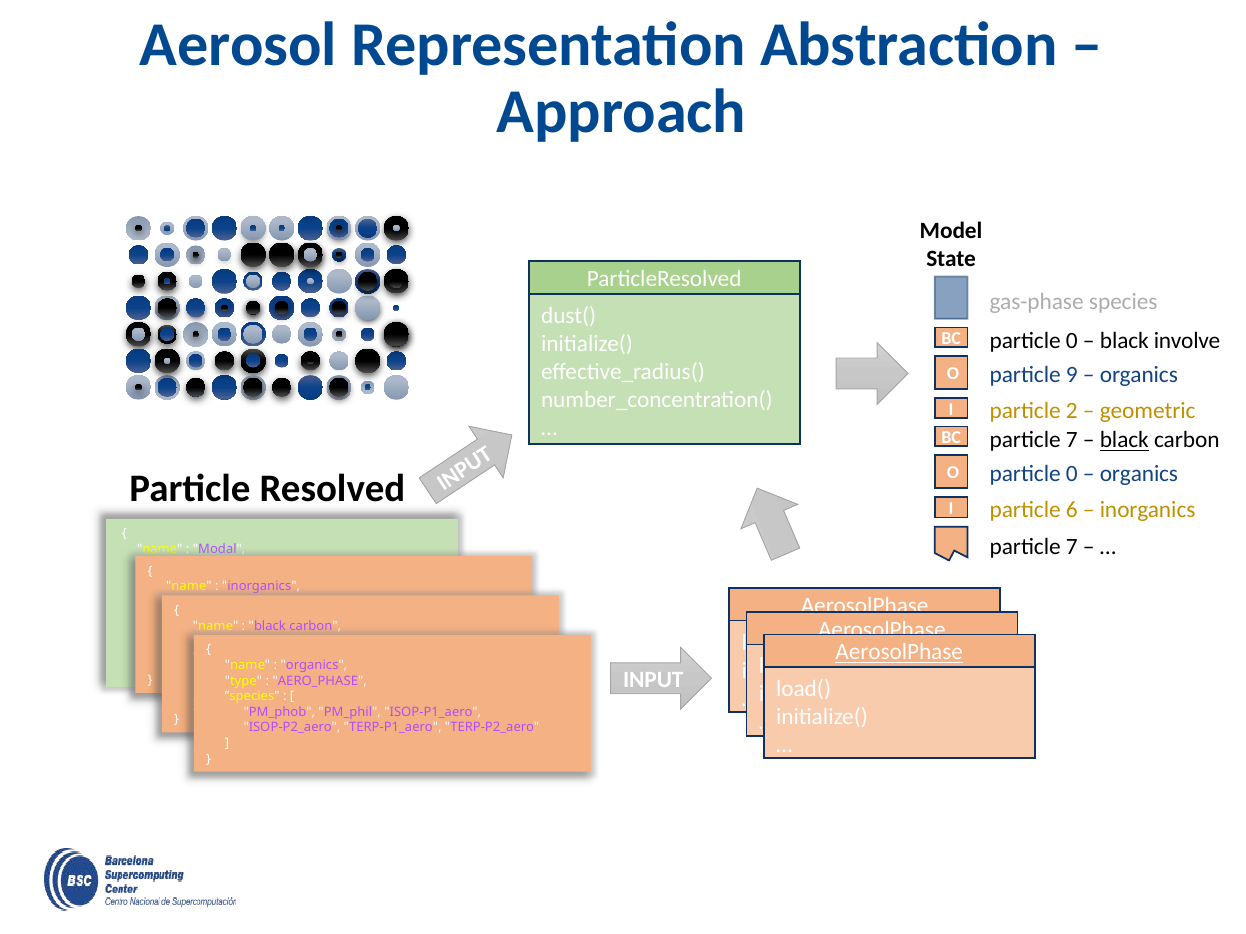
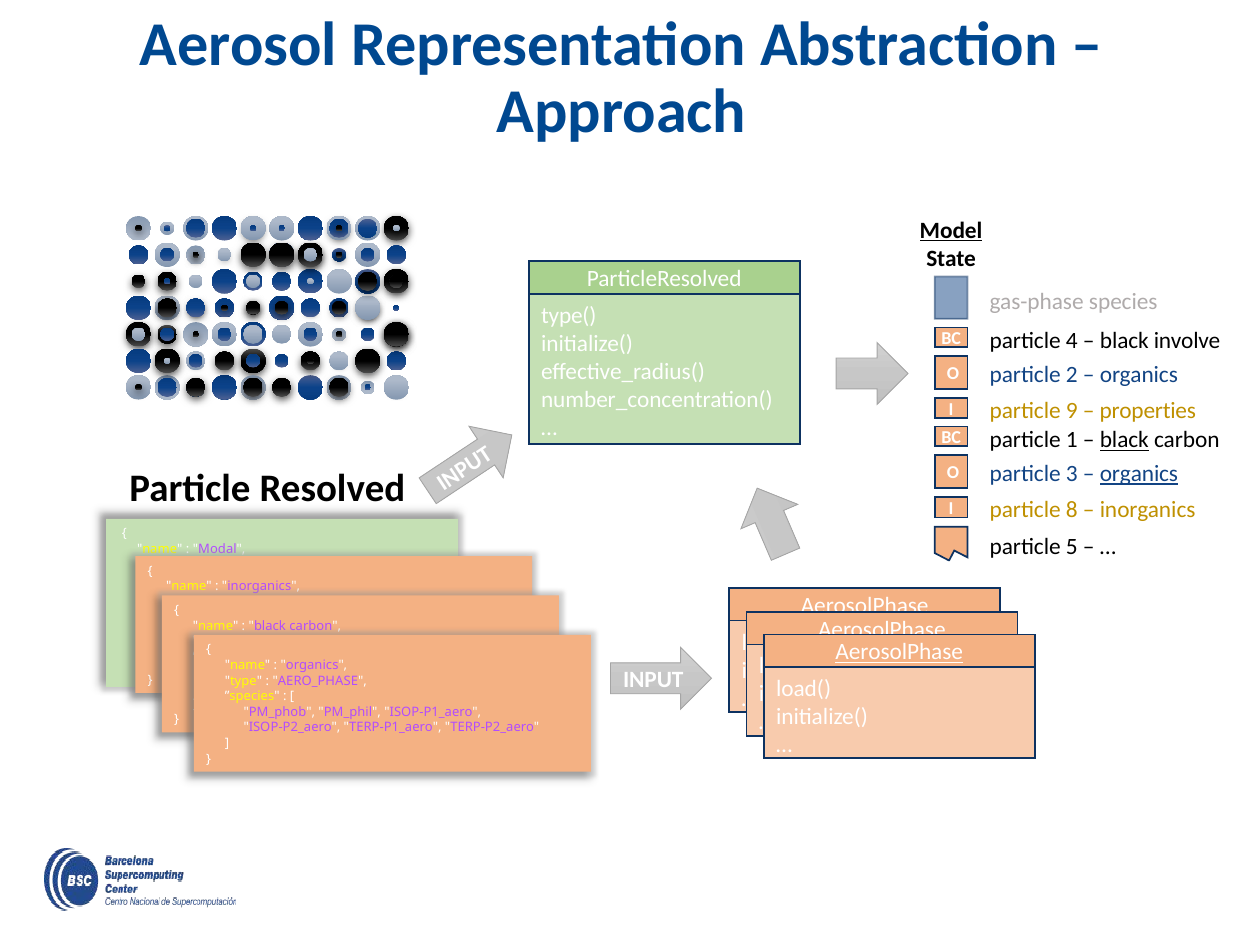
Model underline: none -> present (951, 231)
dust(: dust( -> type( (569, 316)
0: 0 -> 4 (1072, 341)
9: 9 -> 2 (1072, 375)
2: 2 -> 9 (1072, 411)
geometric: geometric -> properties (1148, 411)
7: 7 -> 1 (1072, 440)
0: 0 -> 3 (1072, 474)
organics underline: none -> present (1139, 474)
particle 6: 6 -> 8 (1072, 510)
7: 7 -> 5 (1072, 547)
